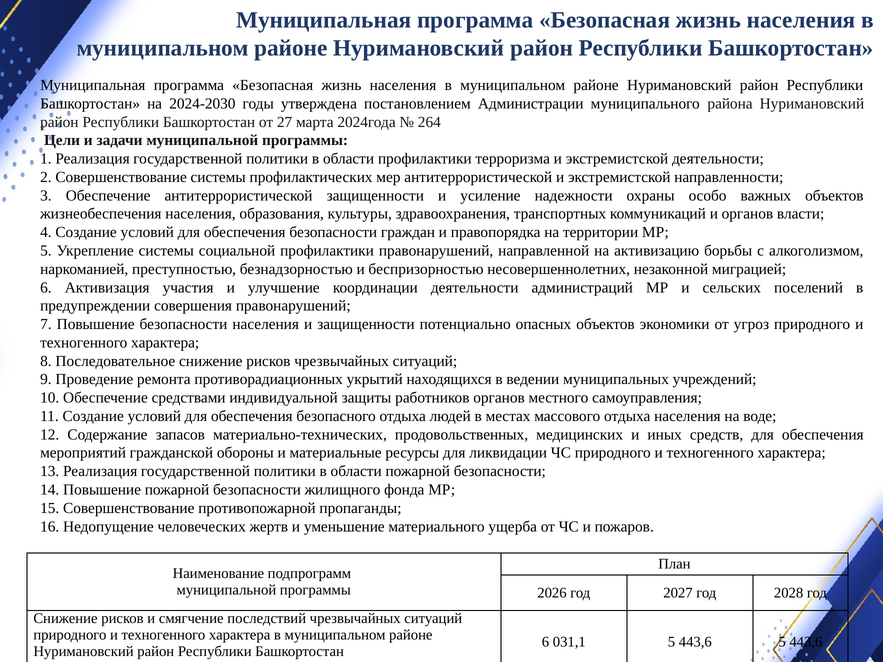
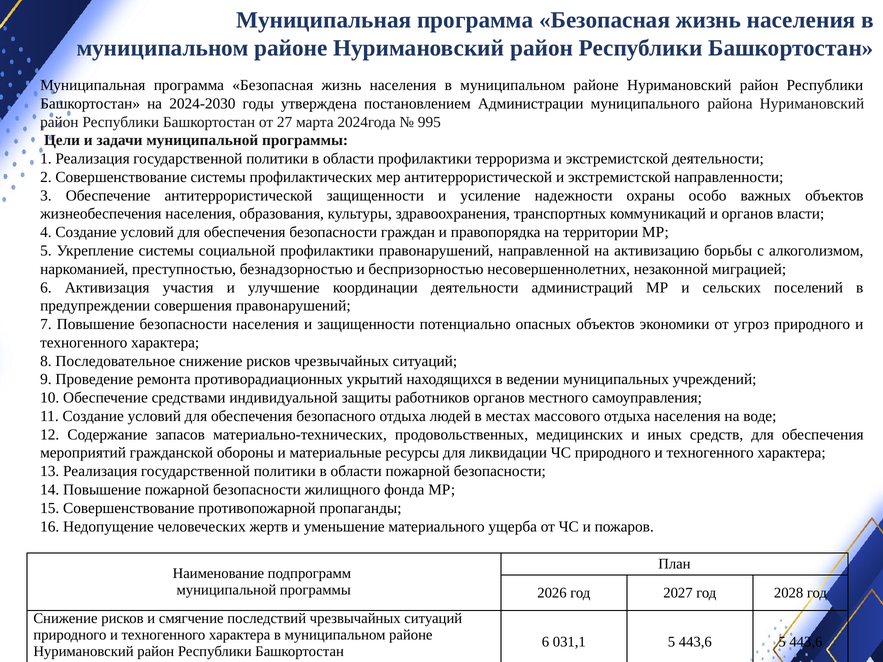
264: 264 -> 995 (429, 122)
